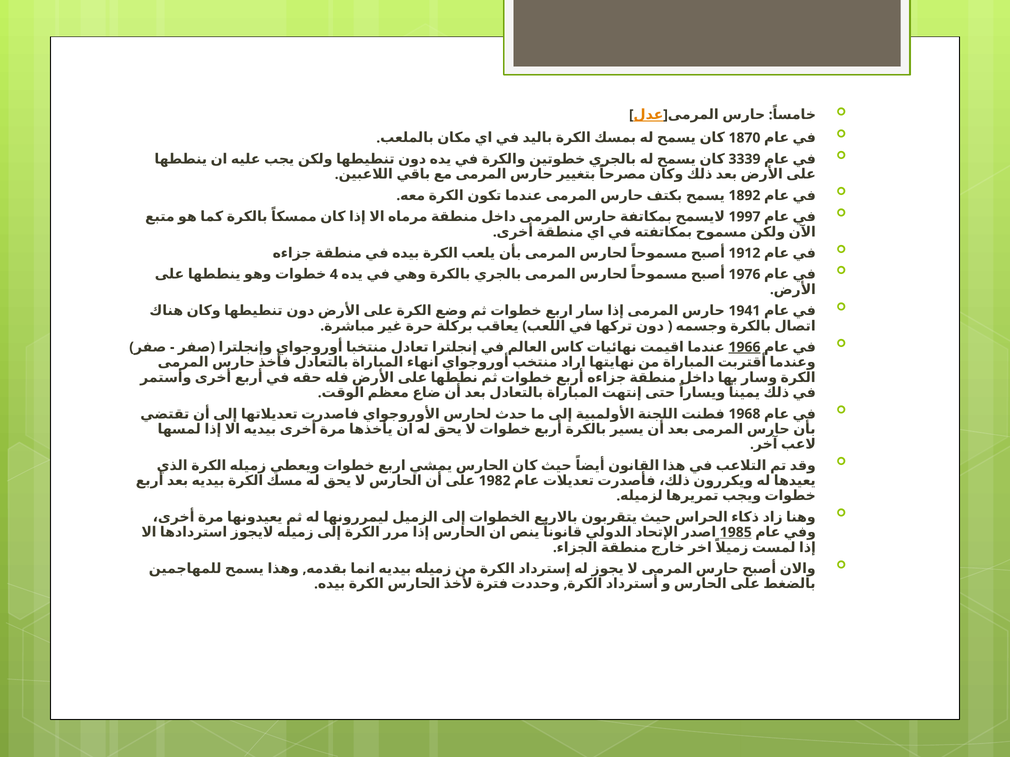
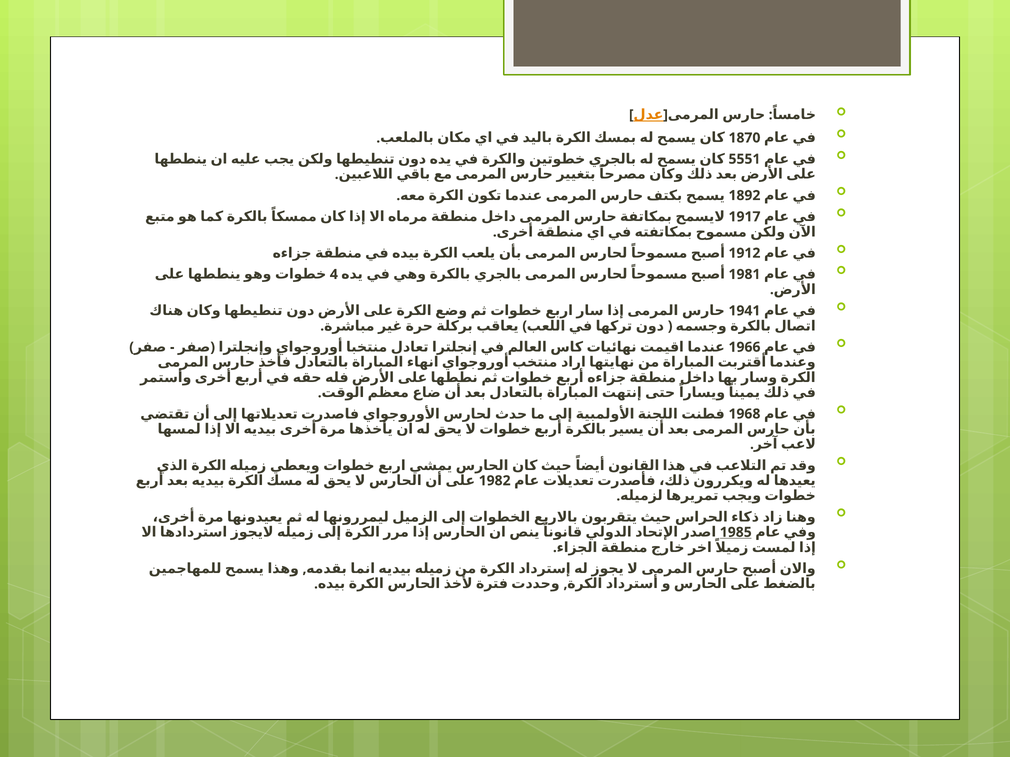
3339: 3339 -> 5551 (744, 159)
1997: 1997 -> 1917 (744, 217)
1976: 1976 -> 1981 (744, 275)
1966 underline: present -> none (744, 347)
